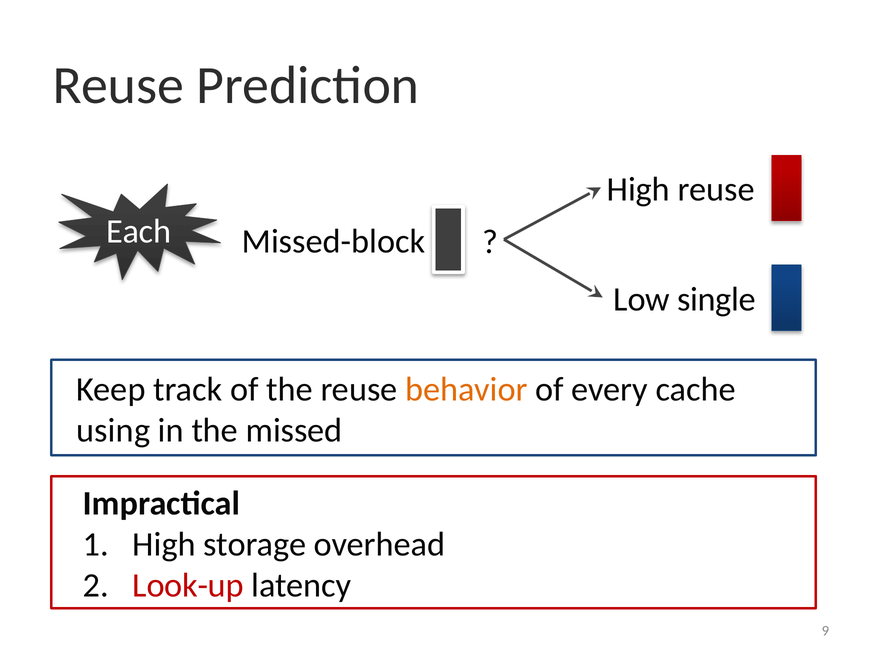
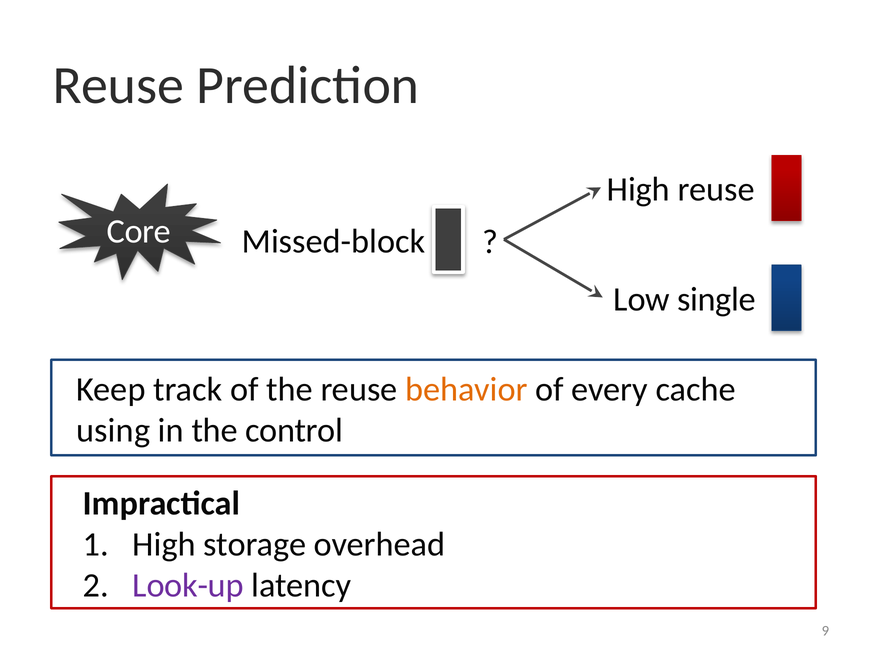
Each: Each -> Core (139, 231)
missed: missed -> control (294, 431)
Look-up colour: red -> purple (188, 586)
